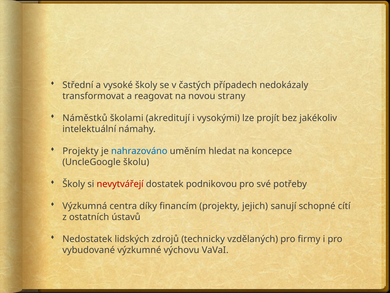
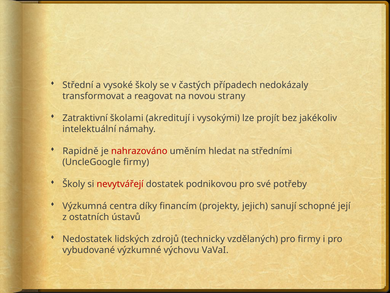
Náměstků: Náměstků -> Zatraktivní (85, 118)
Projekty: Projekty -> Rapidně (81, 151)
nahrazováno colour: blue -> red (139, 151)
koncepce: koncepce -> středními (272, 151)
UncleGoogle školu: školu -> firmy (136, 162)
cítí: cítí -> její (344, 206)
